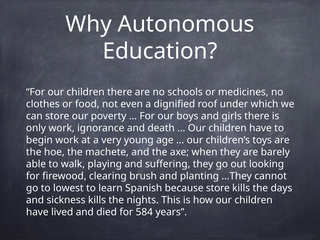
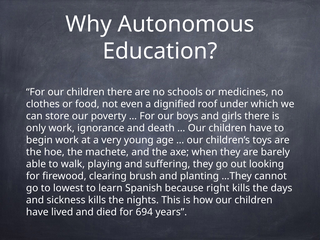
because store: store -> right (218, 188)
584: 584 -> 694 (144, 212)
